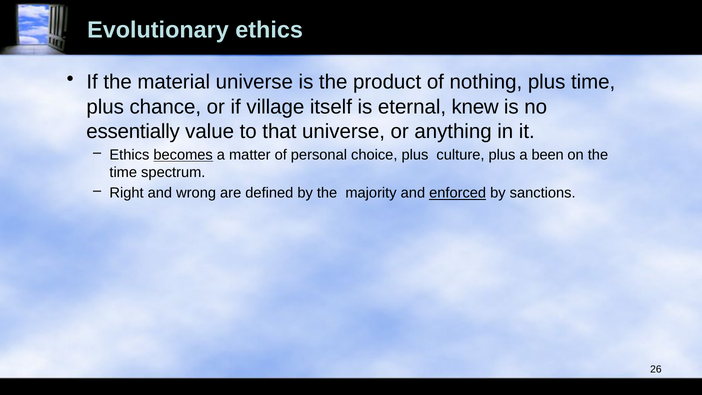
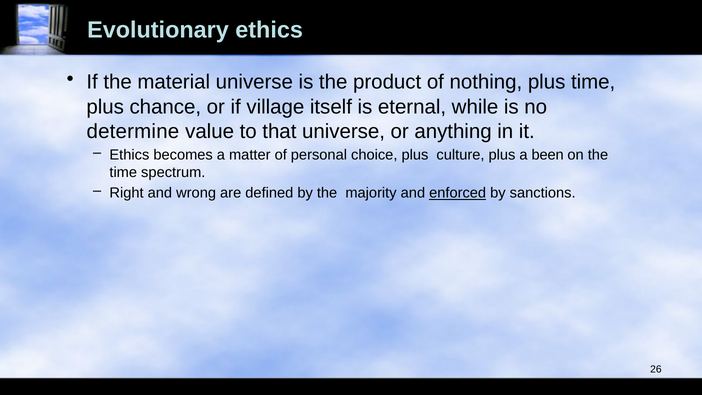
knew: knew -> while (475, 107)
essentially: essentially -> determine (133, 131)
becomes underline: present -> none (183, 155)
